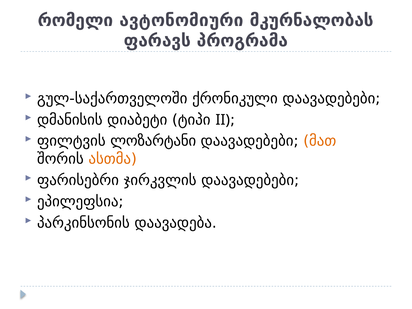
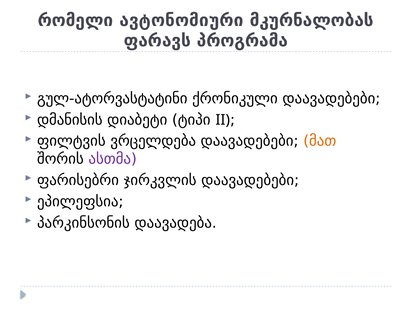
გულ-საქართველოში: გულ-საქართველოში -> გულ-ატორვასტატინი (112, 99)
ლოზარტანი: ლოზარტანი -> ვრცელდება (153, 141)
ასთმა colour: orange -> purple (113, 159)
